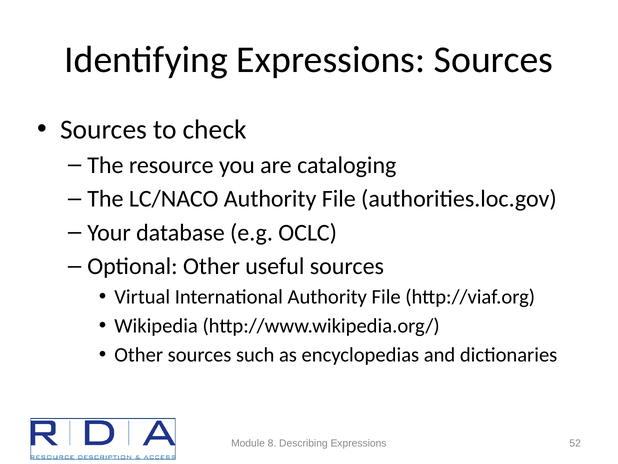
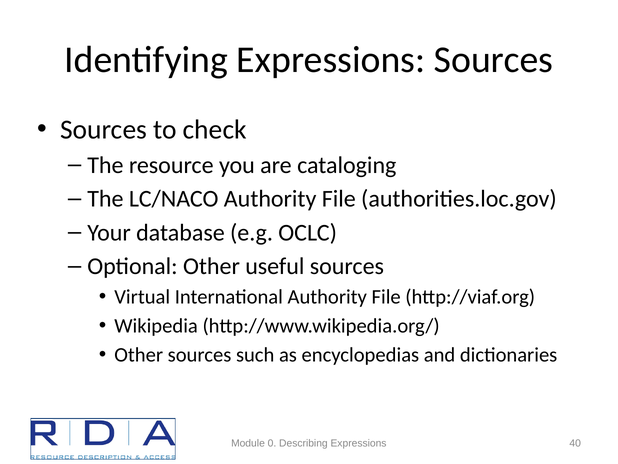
8: 8 -> 0 (272, 443)
52: 52 -> 40 (575, 443)
